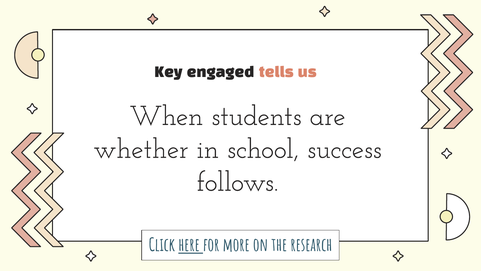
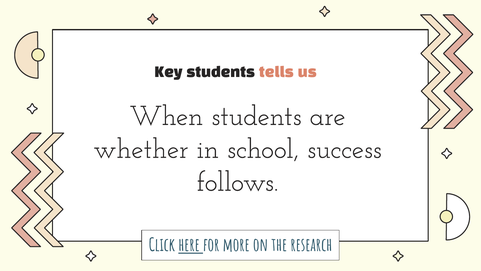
Key engaged: engaged -> students (221, 72)
